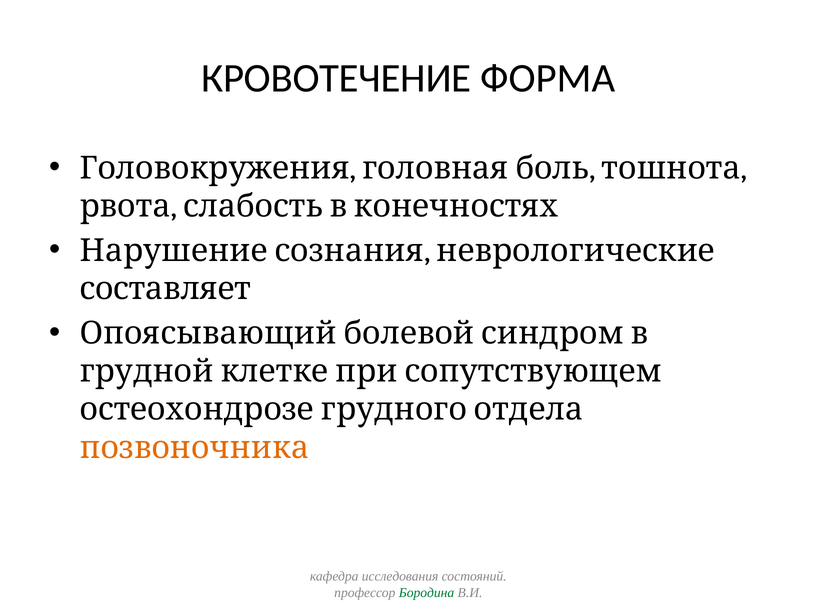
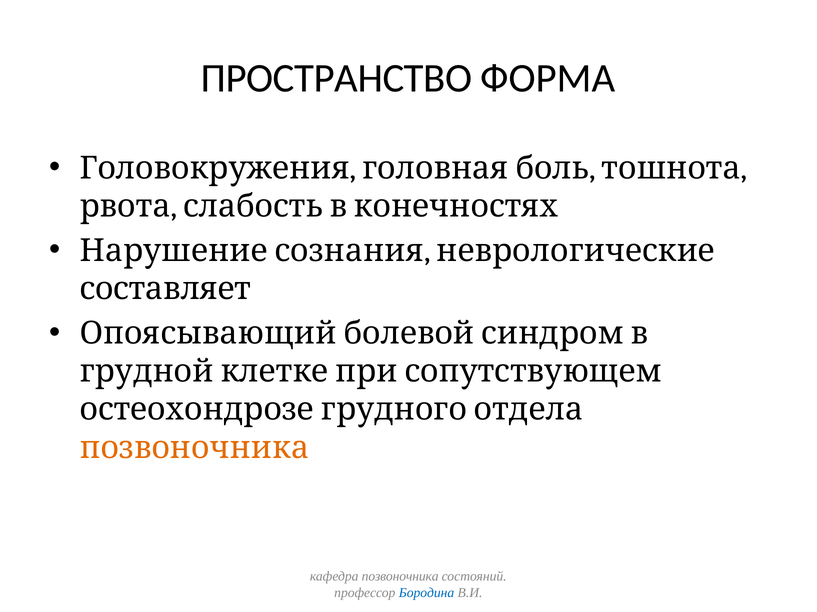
КРОВОТЕЧЕНИЕ: КРОВОТЕЧЕНИЕ -> ПРОСТРАНСТВО (336, 78)
кафедра исследования: исследования -> позвоночника (400, 577)
Бородина colour: green -> blue (427, 593)
